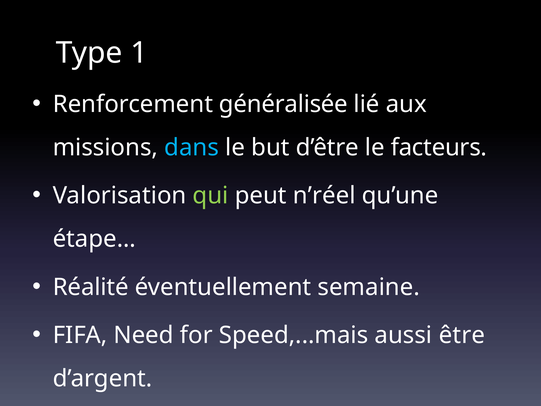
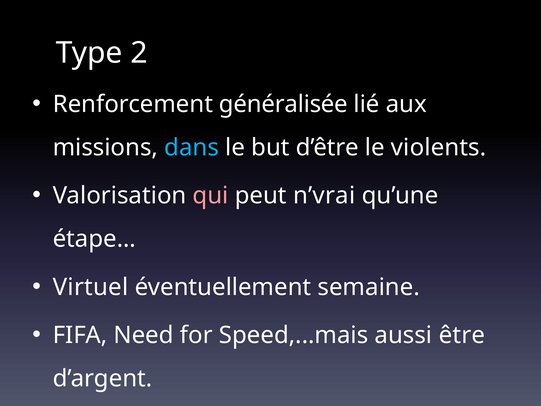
1: 1 -> 2 (139, 53)
facteurs: facteurs -> violents (439, 147)
qui colour: light green -> pink (211, 196)
n’réel: n’réel -> n’vrai (324, 196)
Réalité: Réalité -> Virtuel (91, 287)
